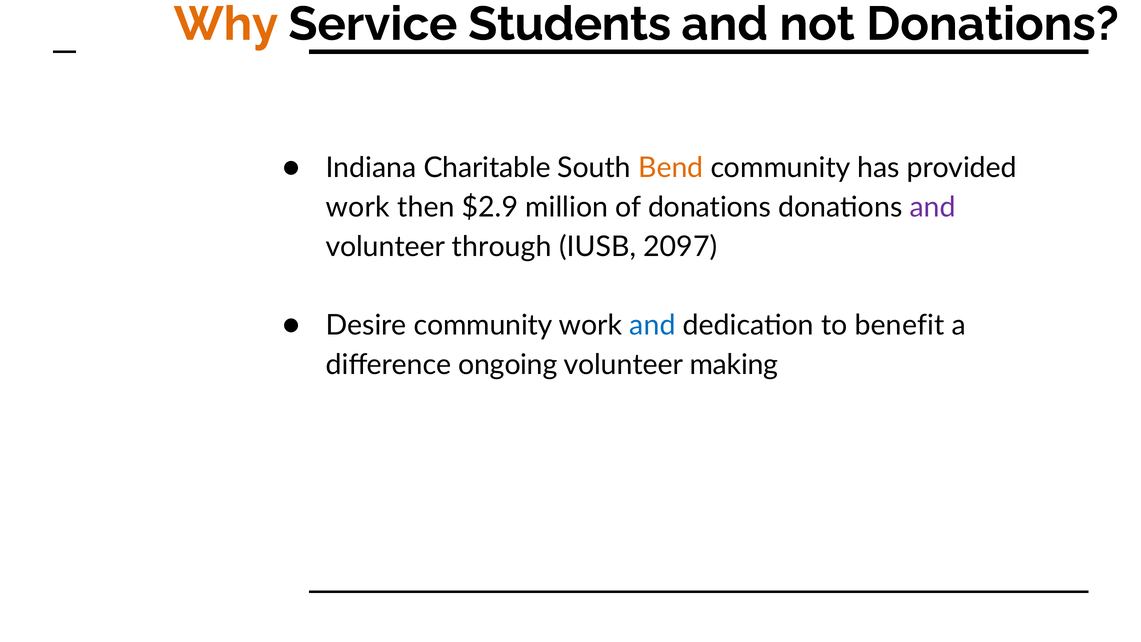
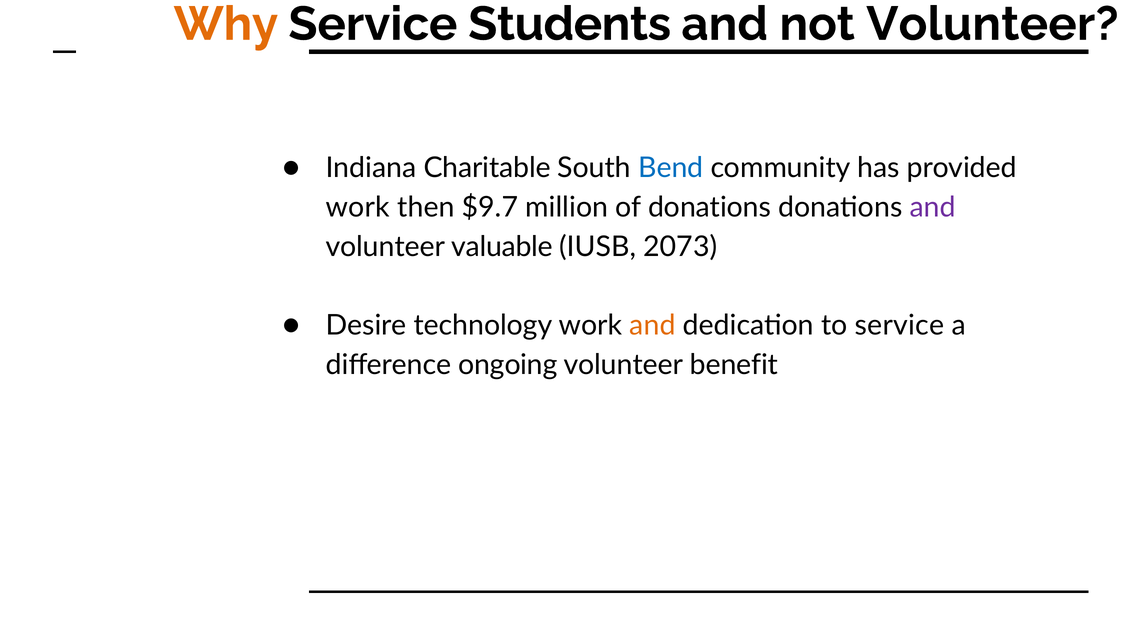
not Donations: Donations -> Volunteer (992, 24)
Bend colour: orange -> blue (671, 168)
$2.9: $2.9 -> $9.7 (490, 207)
through: through -> valuable (502, 247)
2097: 2097 -> 2073 (680, 247)
Desire community: community -> technology (483, 325)
and colour: blue -> orange (653, 325)
to benefit: benefit -> service (900, 325)
making: making -> benefit (734, 365)
